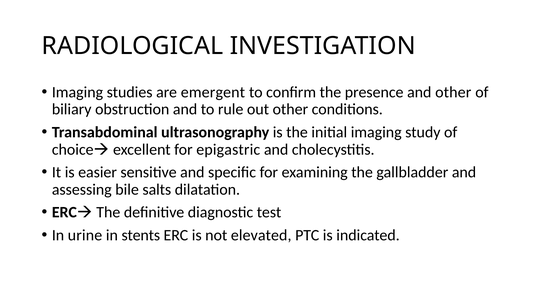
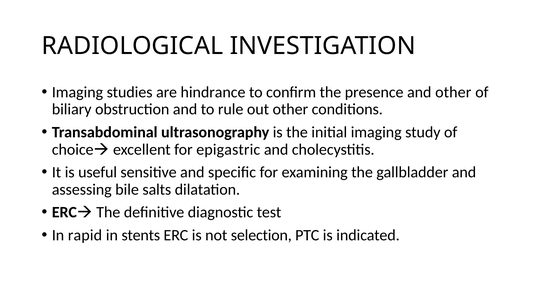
emergent: emergent -> hindrance (213, 92)
easier: easier -> useful (98, 172)
urine: urine -> rapid (85, 235)
elevated: elevated -> selection (261, 235)
